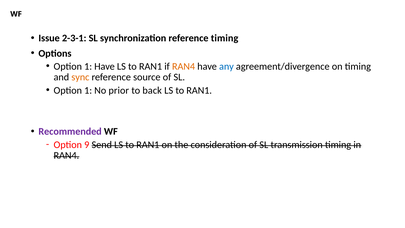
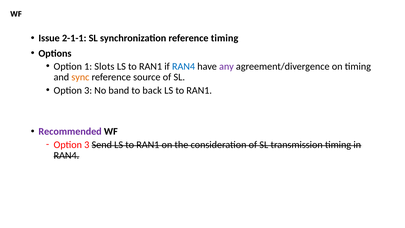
2-3-1: 2-3-1 -> 2-1-1 (74, 38)
1 Have: Have -> Slots (104, 66)
RAN4 colour: orange -> blue (184, 66)
any colour: blue -> purple (226, 66)
1: 1 -> 3 (88, 90)
prior: prior -> band (119, 90)
9: 9 -> 3 (87, 145)
